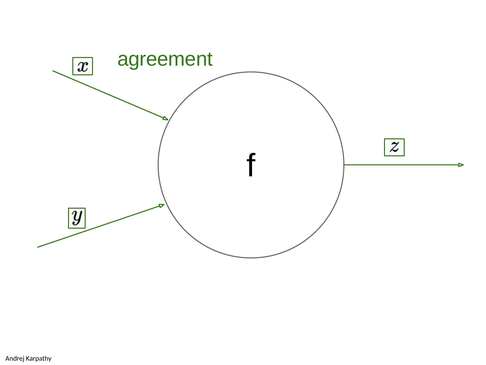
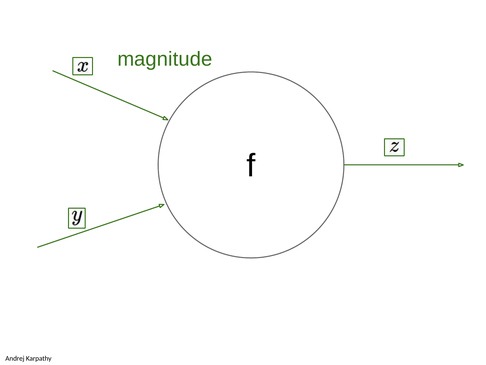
agreement: agreement -> magnitude (165, 59)
